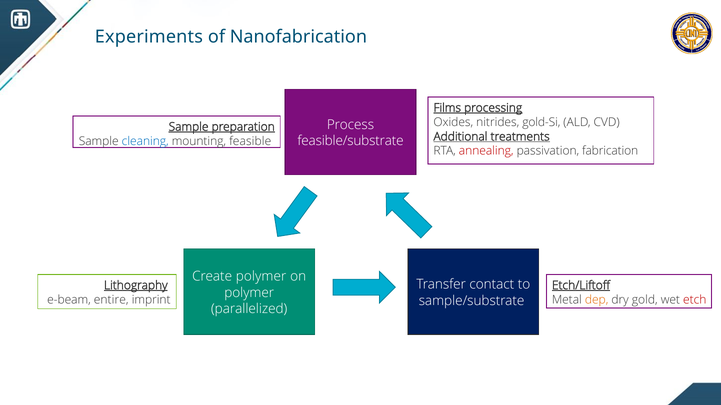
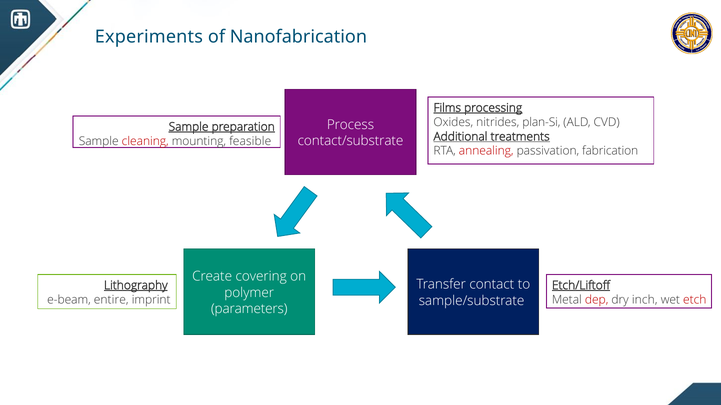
gold-Si: gold-Si -> plan-Si (541, 122)
feasible/substrate: feasible/substrate -> contact/substrate (350, 141)
cleaning colour: blue -> red (145, 141)
Create polymer: polymer -> covering (261, 277)
dep colour: orange -> red (597, 300)
gold: gold -> inch (645, 300)
parallelized: parallelized -> parameters (249, 309)
